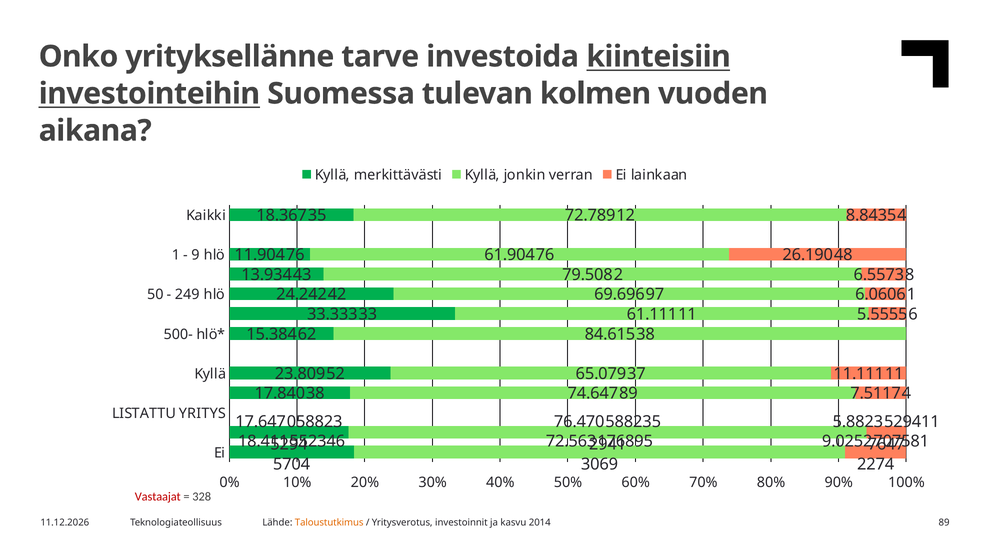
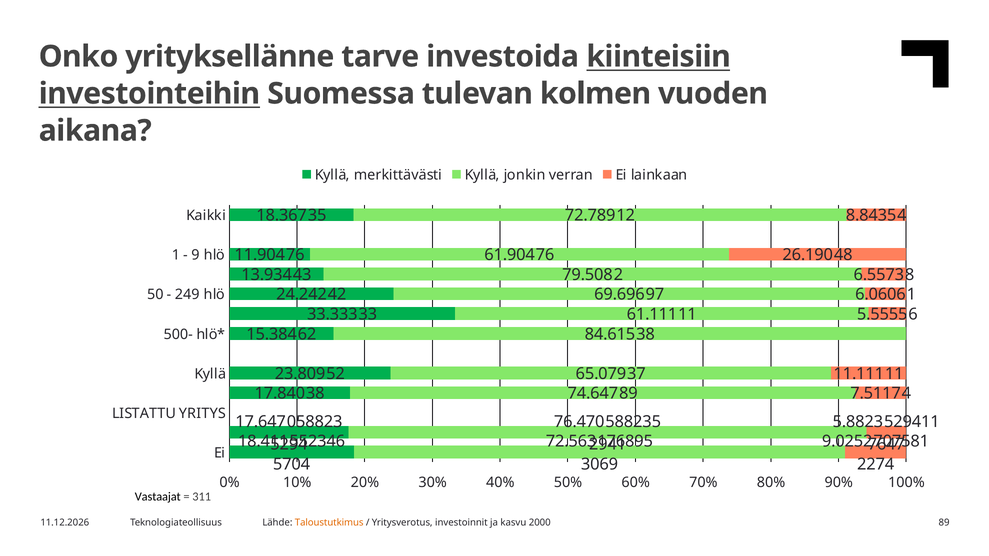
Vastaajat colour: red -> black (158, 497)
328: 328 -> 311 (202, 497)
2014: 2014 -> 2000 (540, 523)
